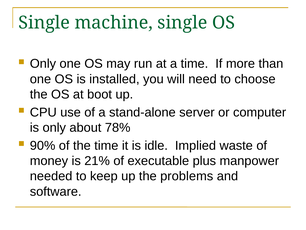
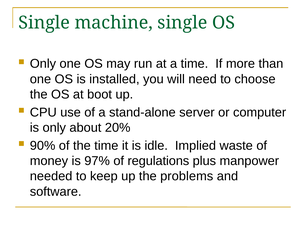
78%: 78% -> 20% (118, 127)
21%: 21% -> 97% (97, 161)
executable: executable -> regulations (158, 161)
